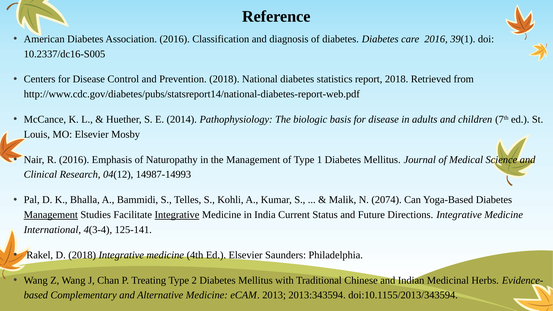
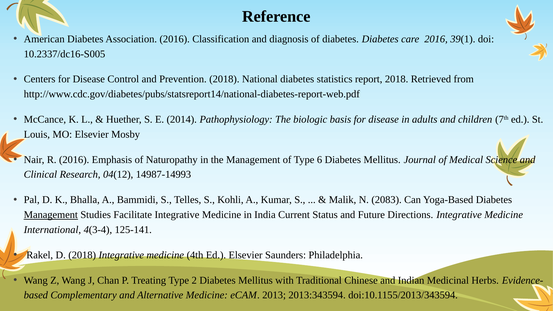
1: 1 -> 6 (320, 160)
2074: 2074 -> 2083 (387, 200)
Integrative underline: present -> none (177, 215)
